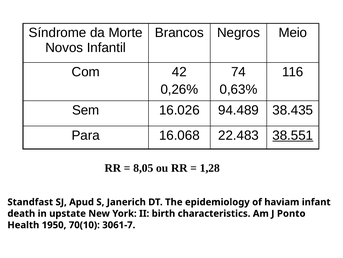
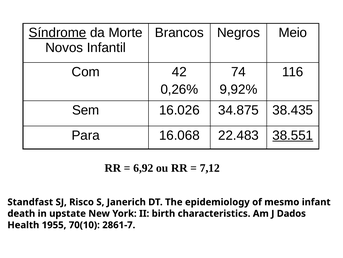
Síndrome underline: none -> present (58, 33)
0,63%: 0,63% -> 9,92% (239, 89)
94.489: 94.489 -> 34.875 (239, 110)
8,05: 8,05 -> 6,92 (143, 168)
1,28: 1,28 -> 7,12 (210, 168)
Apud: Apud -> Risco (82, 202)
haviam: haviam -> mesmo (282, 202)
Ponto: Ponto -> Dados (291, 213)
1950: 1950 -> 1955 (54, 224)
3061-7: 3061-7 -> 2861-7 (119, 224)
